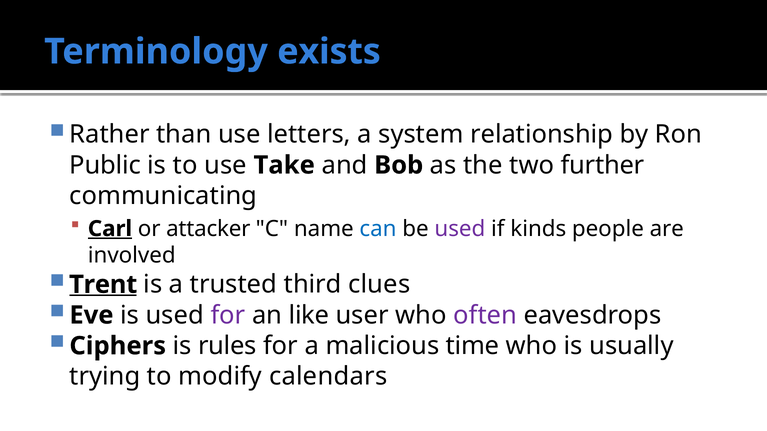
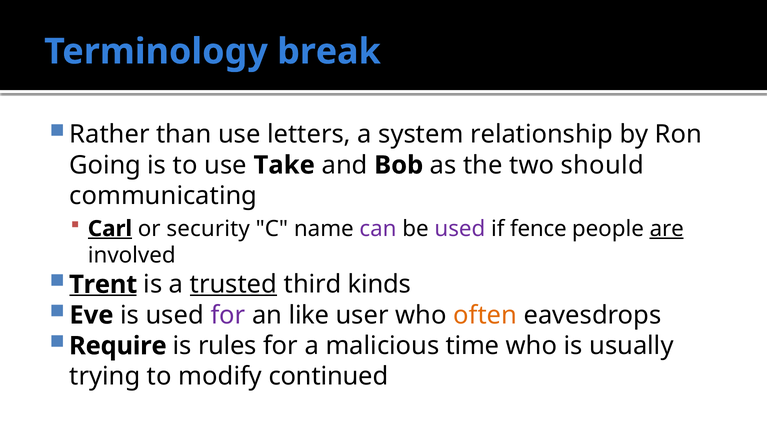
exists: exists -> break (329, 52)
Public: Public -> Going (105, 165)
further: further -> should (602, 165)
attacker: attacker -> security (208, 229)
can colour: blue -> purple (378, 229)
kinds: kinds -> fence (538, 229)
are underline: none -> present (667, 229)
trusted underline: none -> present (234, 285)
clues: clues -> kinds (379, 285)
often colour: purple -> orange (485, 315)
Ciphers: Ciphers -> Require (118, 346)
calendars: calendars -> continued (328, 377)
